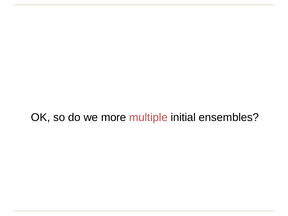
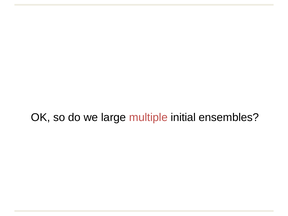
more: more -> large (114, 117)
